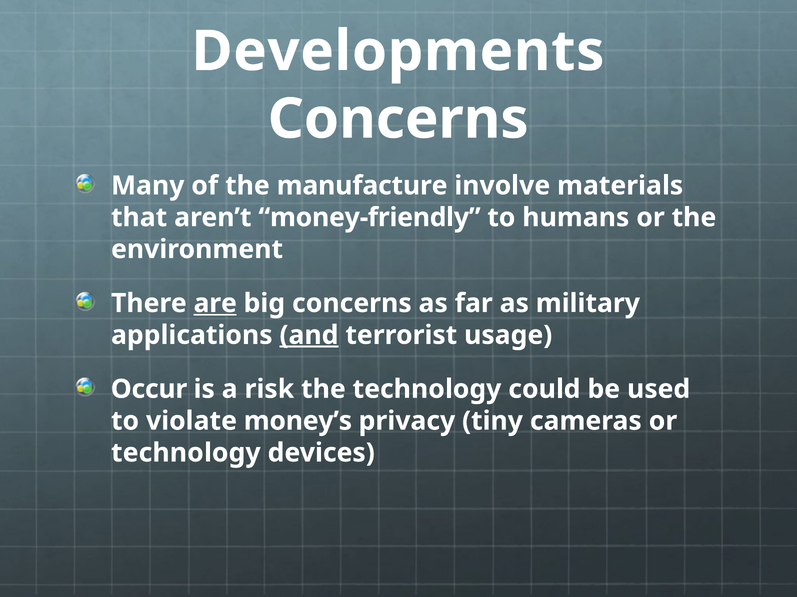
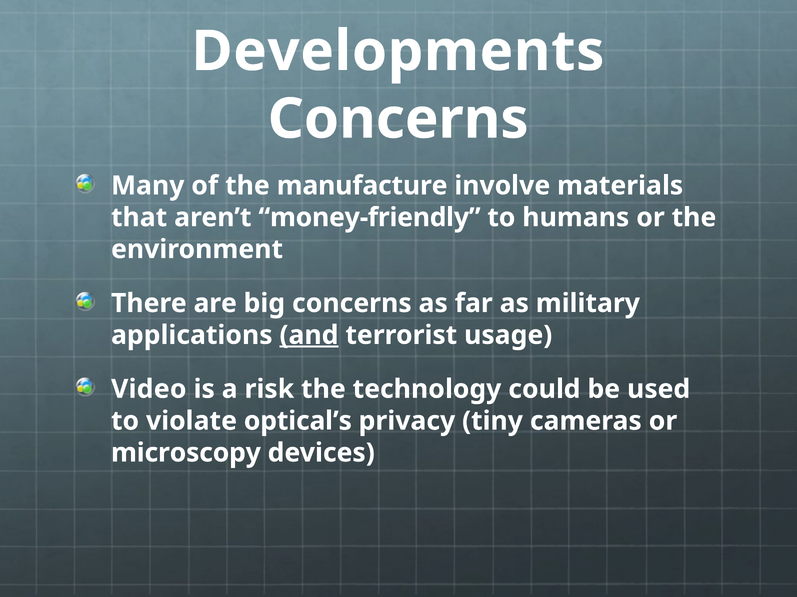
are underline: present -> none (215, 304)
Occur: Occur -> Video (149, 390)
money’s: money’s -> optical’s (298, 421)
technology: technology -> microscopy (186, 453)
